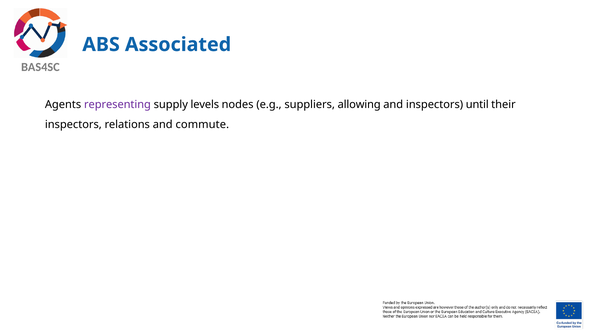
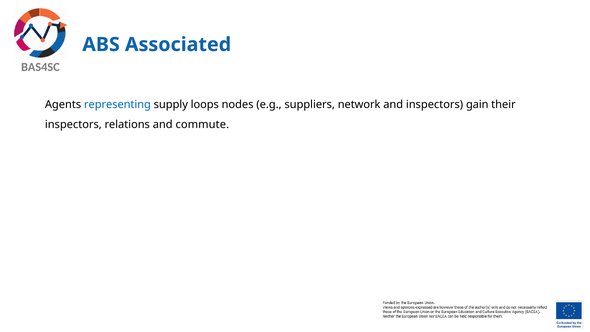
representing colour: purple -> blue (117, 105)
levels: levels -> loops (205, 105)
allowing: allowing -> network (359, 105)
until: until -> gain (477, 105)
